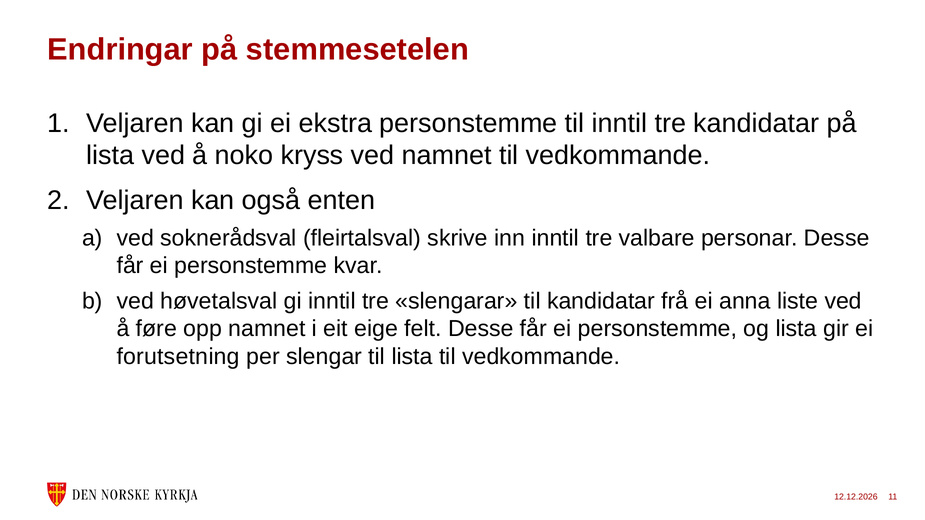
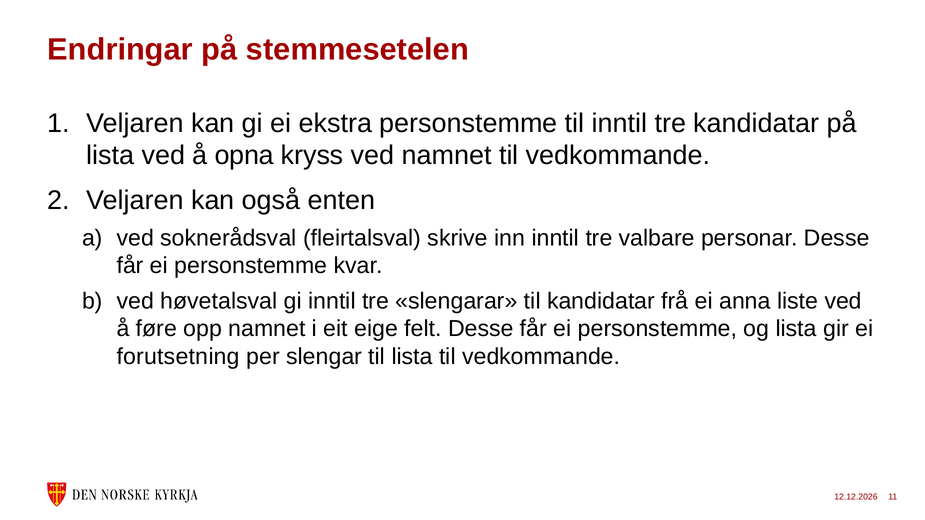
noko: noko -> opna (244, 156)
